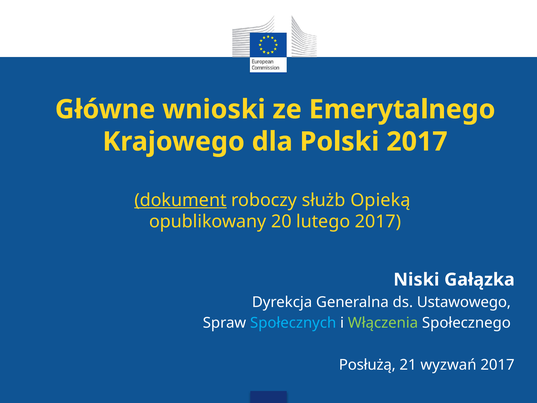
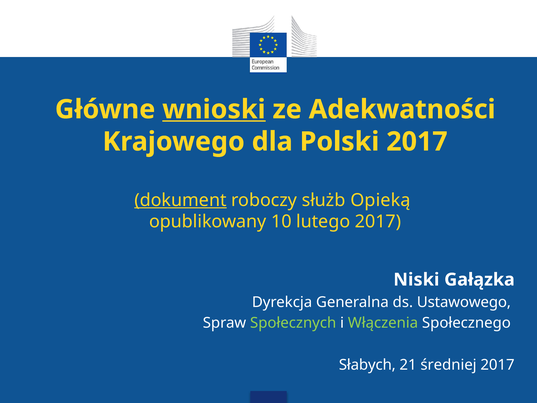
wnioski underline: none -> present (214, 109)
Emerytalnego: Emerytalnego -> Adekwatności (402, 109)
20: 20 -> 10 (281, 222)
Społecznych colour: light blue -> light green (293, 323)
Posłużą: Posłużą -> Słabych (367, 365)
wyzwań: wyzwań -> średniej (449, 365)
